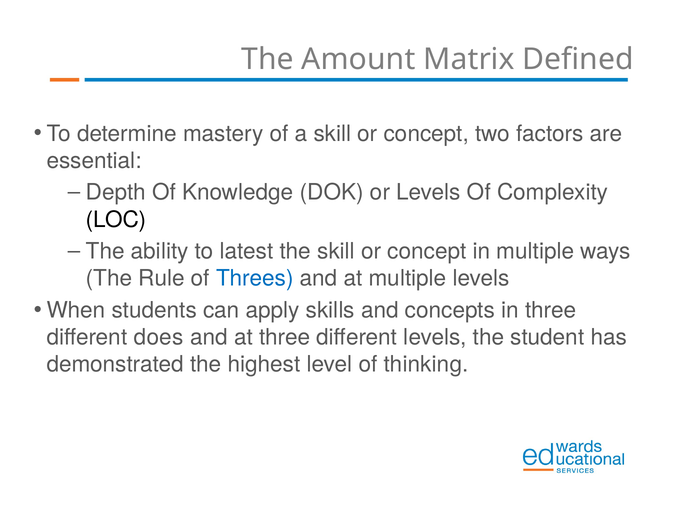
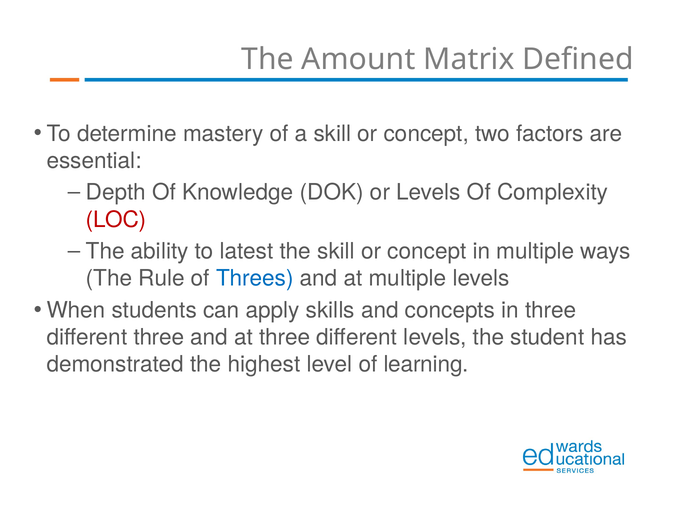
LOC colour: black -> red (116, 220)
different does: does -> three (159, 337)
thinking: thinking -> learning (426, 364)
